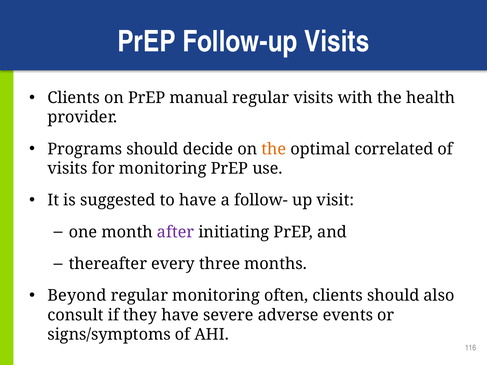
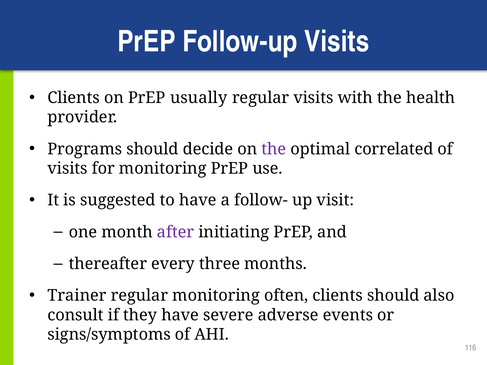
manual: manual -> usually (199, 98)
the colour: orange -> purple (274, 149)
Beyond: Beyond -> Trainer (77, 296)
